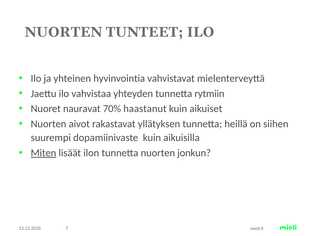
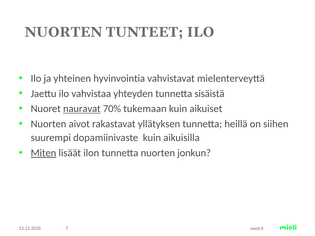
rytmiin: rytmiin -> sisäistä (209, 94)
nauravat underline: none -> present (82, 109)
haastanut: haastanut -> tukemaan (145, 109)
